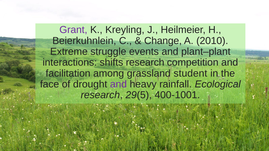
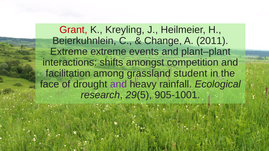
Grant colour: purple -> red (73, 30)
2010: 2010 -> 2011 (212, 41)
Extreme struggle: struggle -> extreme (108, 52)
shifts research: research -> amongst (145, 63)
400-1001: 400-1001 -> 905-1001 (177, 95)
